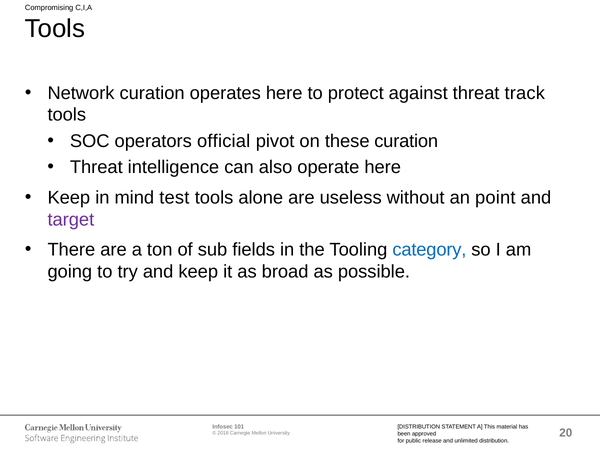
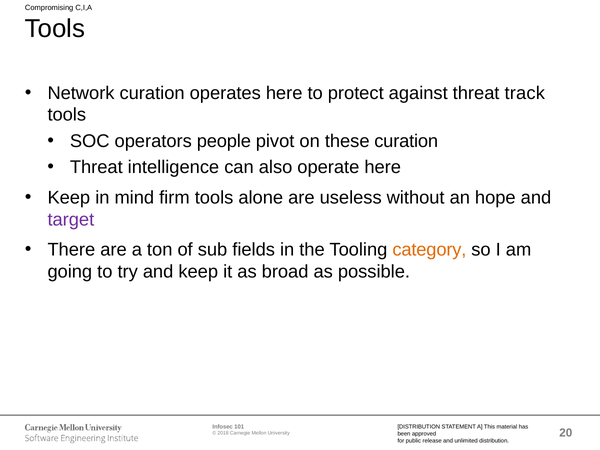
official: official -> people (224, 141)
test: test -> firm (174, 198)
point: point -> hope (495, 198)
category colour: blue -> orange (429, 250)
